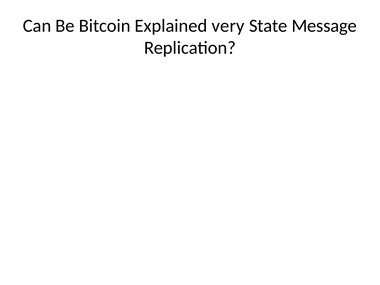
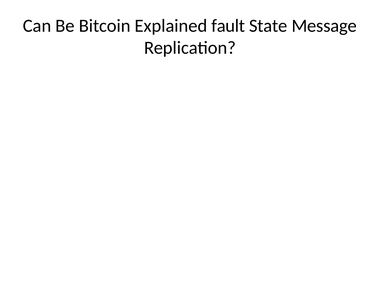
very: very -> fault (228, 26)
